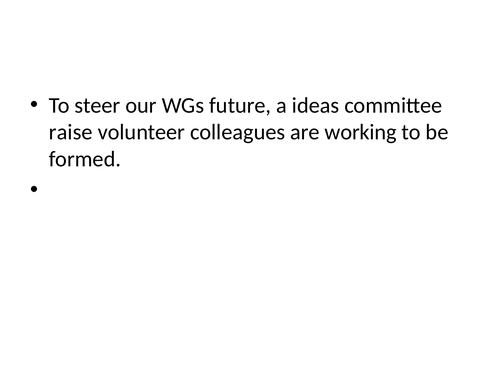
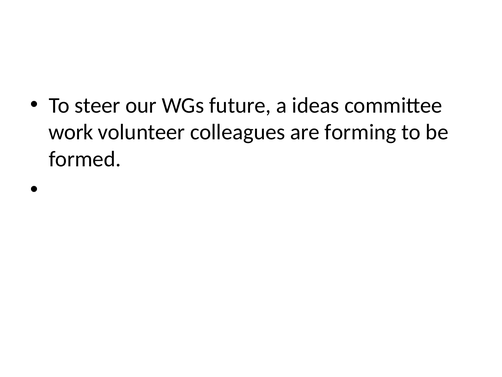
raise: raise -> work (71, 132)
working: working -> forming (361, 132)
